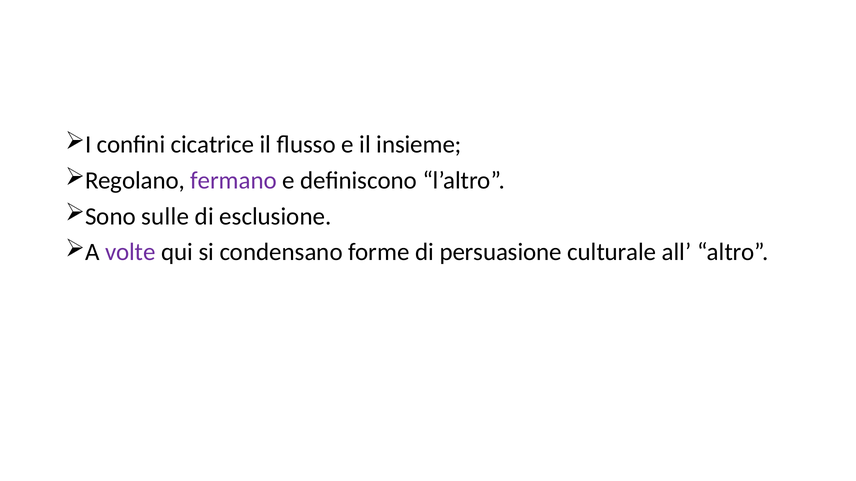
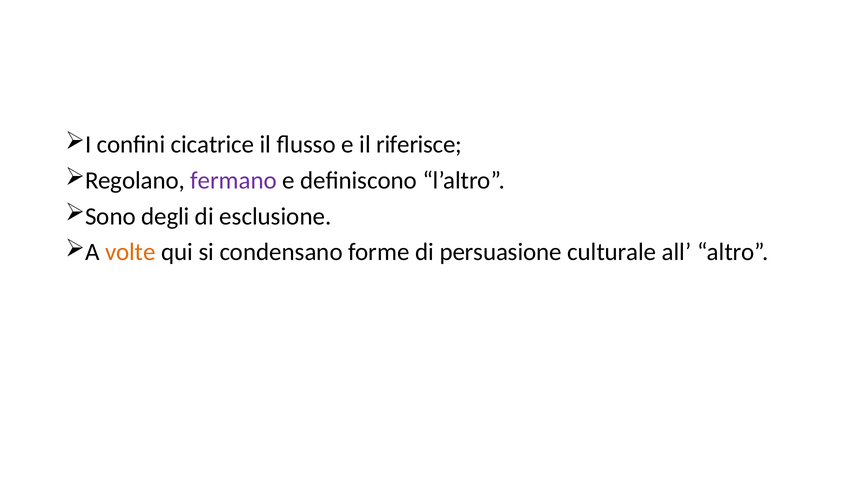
insieme: insieme -> riferisce (419, 145)
sulle: sulle -> degli (165, 217)
volte colour: purple -> orange (130, 252)
